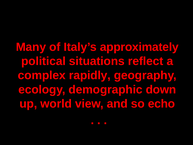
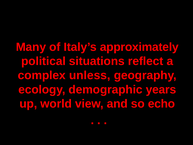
rapidly: rapidly -> unless (90, 75)
down: down -> years (161, 89)
